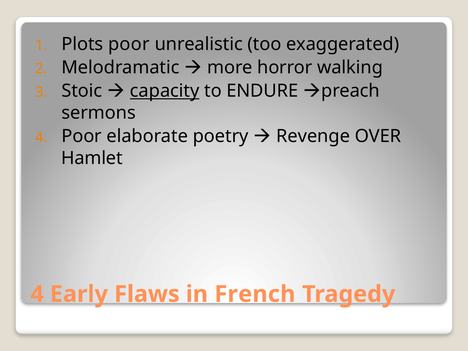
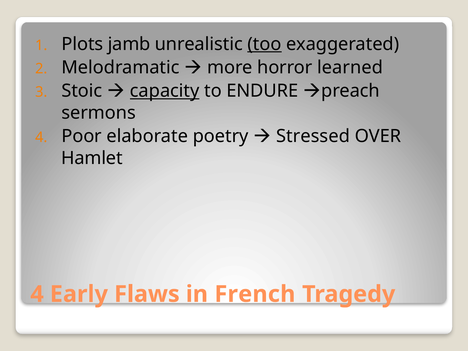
Plots poor: poor -> jamb (129, 44)
too underline: none -> present (265, 44)
walking: walking -> learned (350, 67)
Revenge: Revenge -> Stressed (313, 136)
